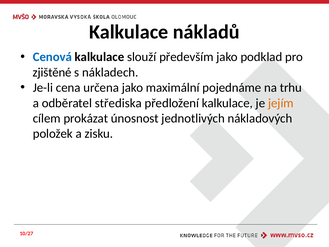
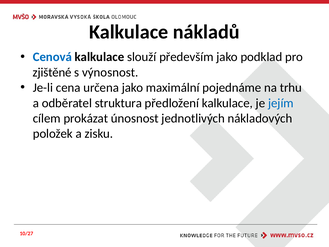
nákladech: nákladech -> výnosnost (110, 72)
střediska: střediska -> struktura (118, 103)
jejím colour: orange -> blue (281, 103)
